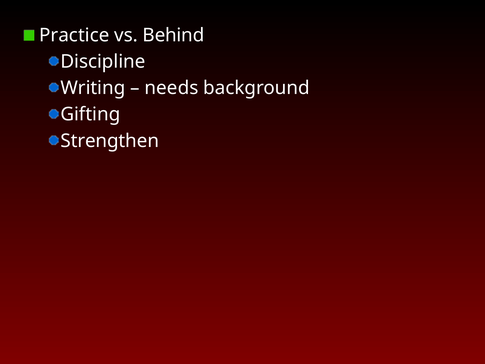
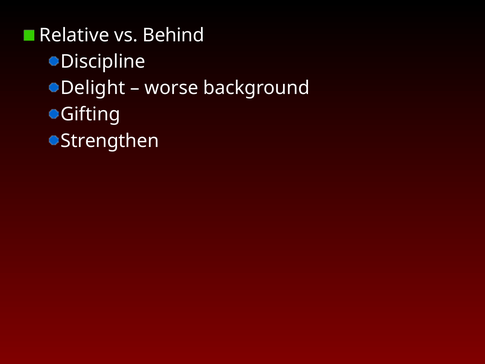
Practice: Practice -> Relative (74, 35)
Writing: Writing -> Delight (93, 88)
needs: needs -> worse (171, 88)
